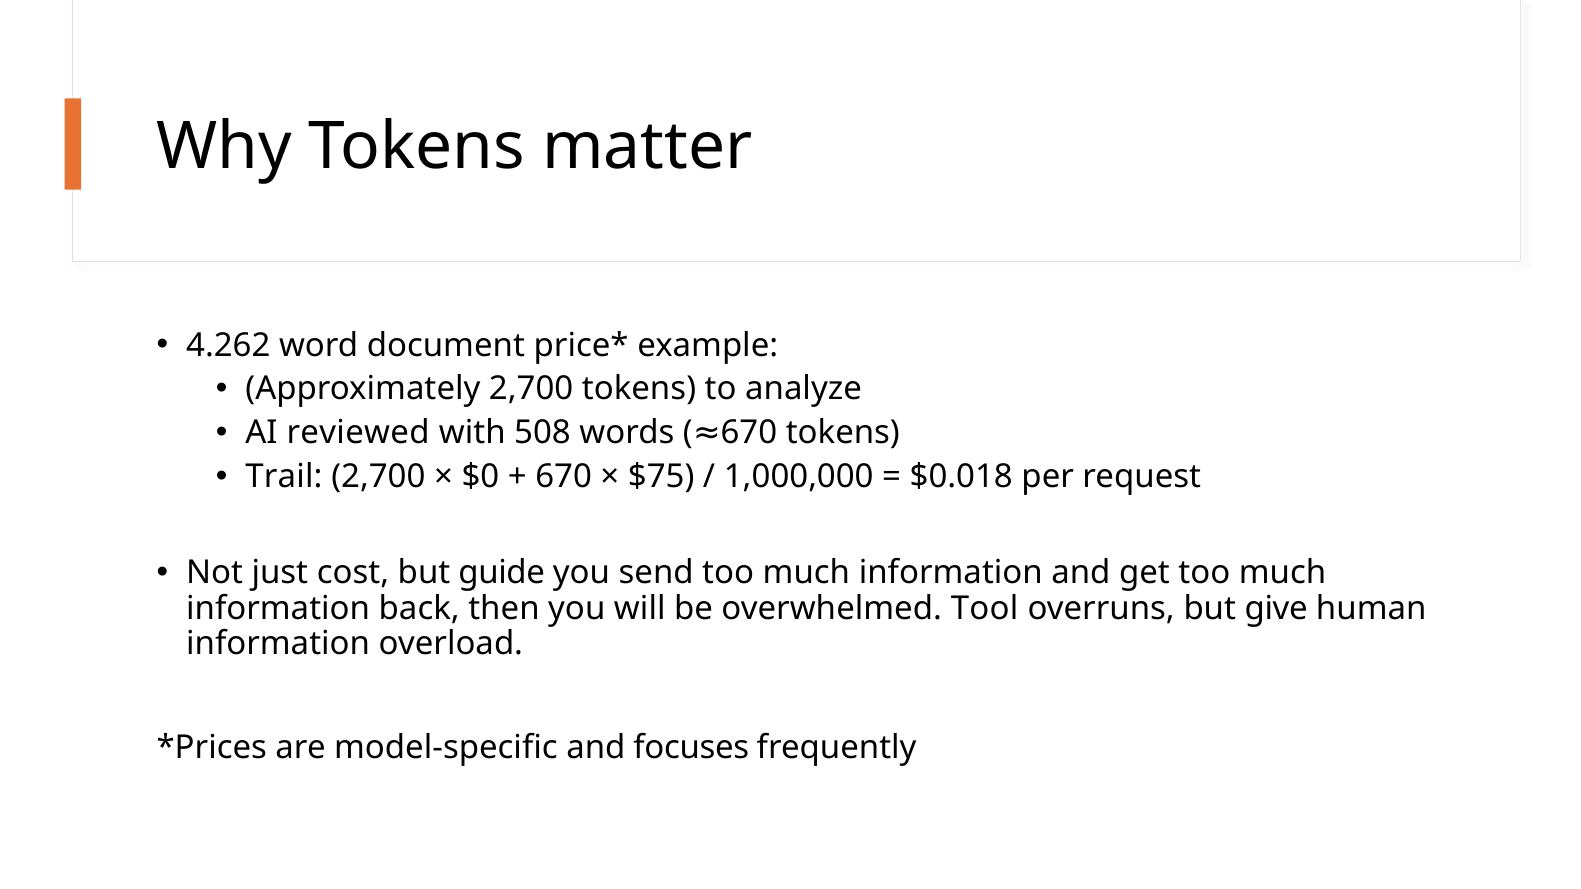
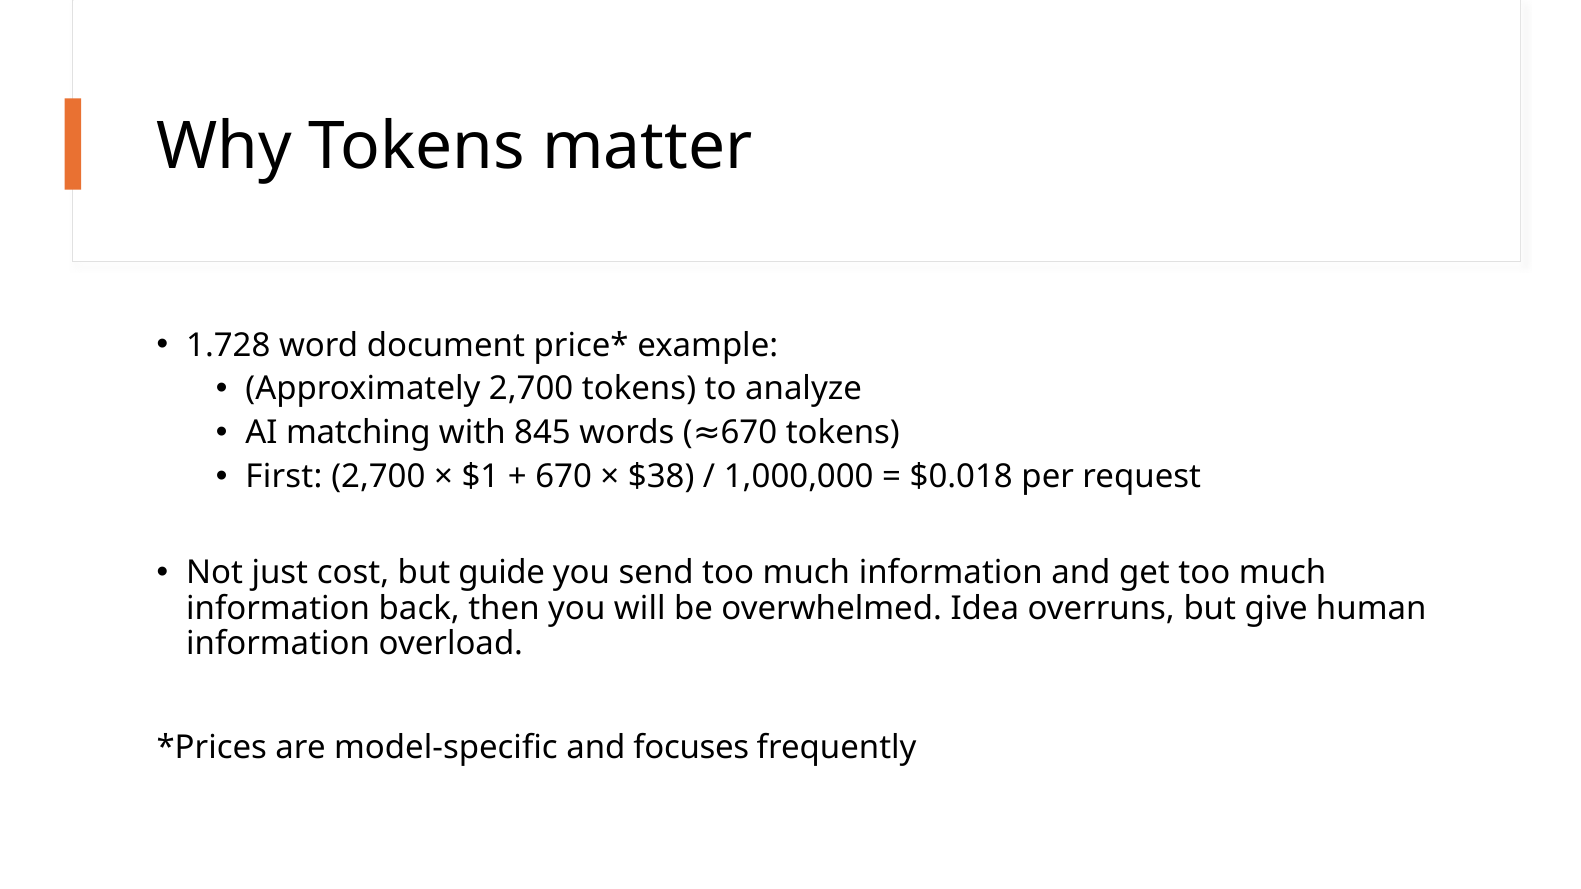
4.262: 4.262 -> 1.728 (228, 345)
reviewed: reviewed -> matching (358, 433)
508: 508 -> 845 (542, 433)
Trail: Trail -> First (284, 477)
$0: $0 -> $1 (480, 477)
$75: $75 -> $38 (661, 477)
Tool: Tool -> Idea (985, 608)
